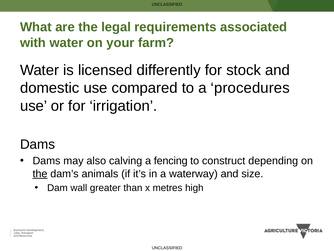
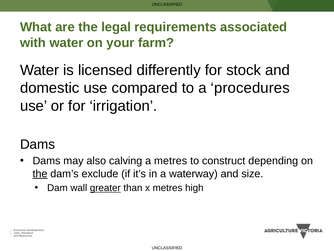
a fencing: fencing -> metres (171, 161)
animals: animals -> exclude (100, 173)
greater underline: none -> present (105, 188)
